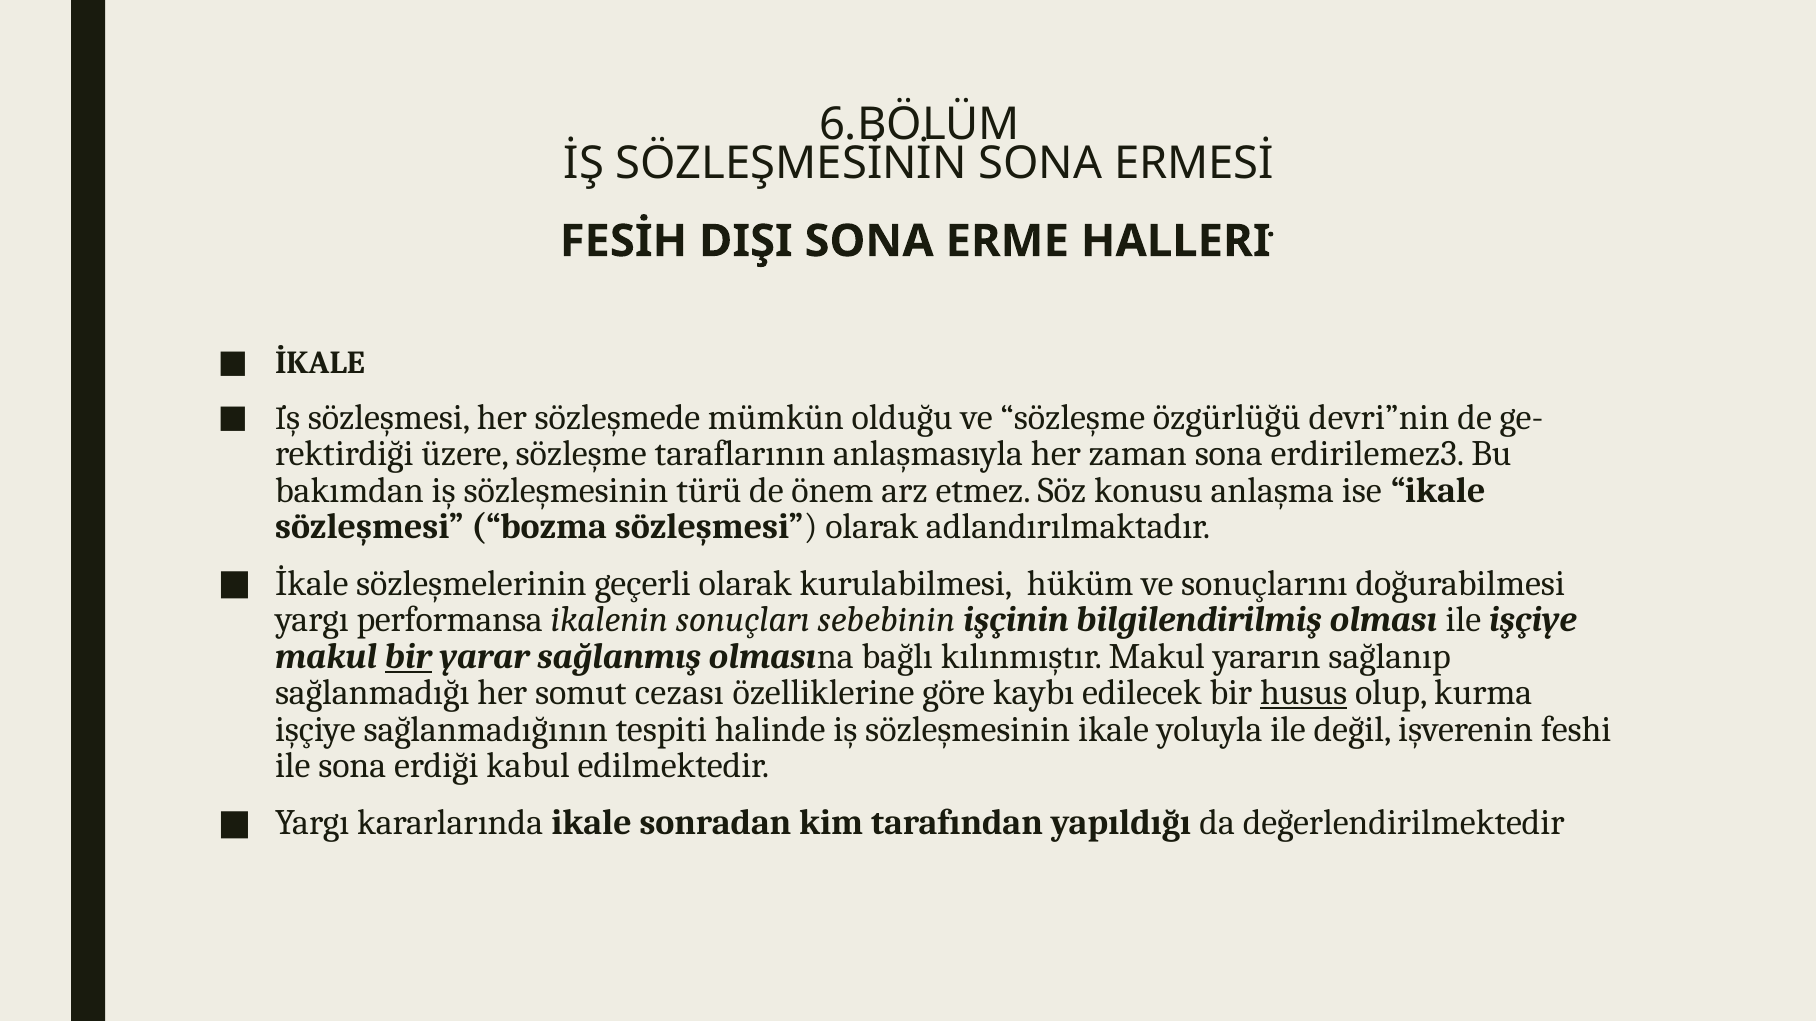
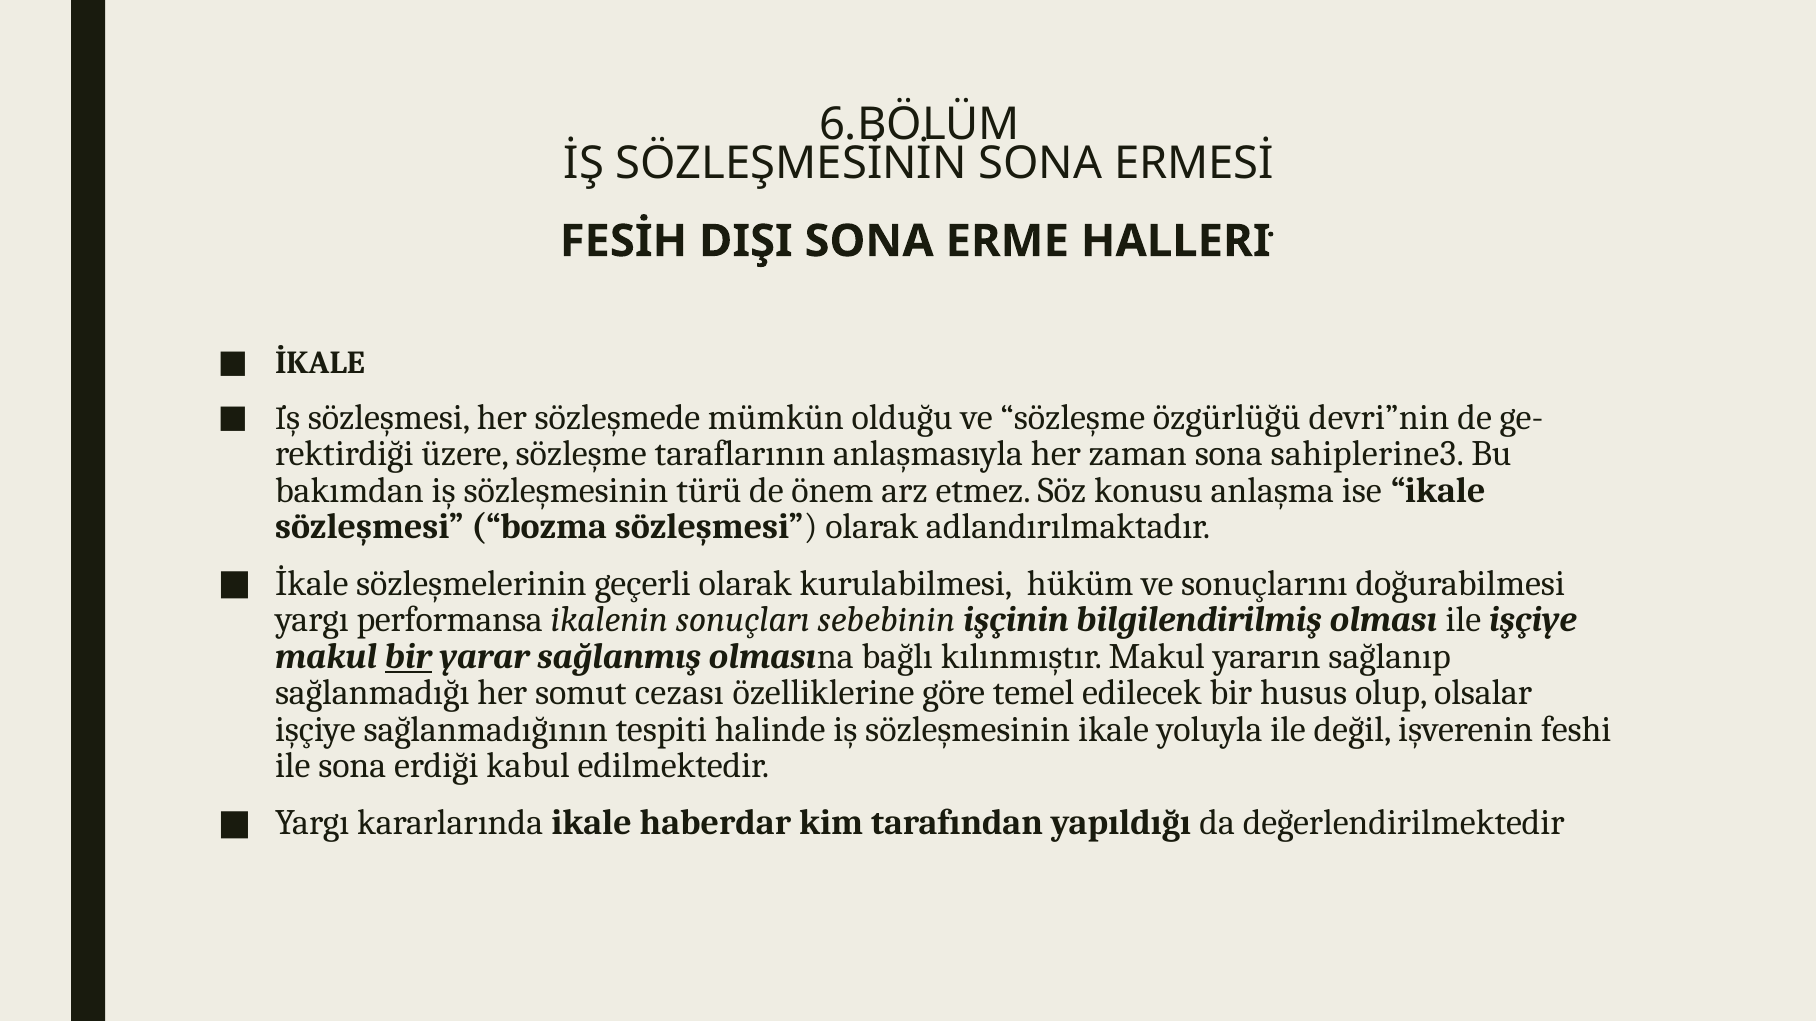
erdirilemez3: erdirilemez3 -> sahiplerine3 (1367, 454)
kaybı: kaybı -> temel (1034, 693)
husus underline: present -> none (1304, 693)
kurma: kurma -> olsalar (1483, 693)
sonradan: sonradan -> haberdar (715, 823)
